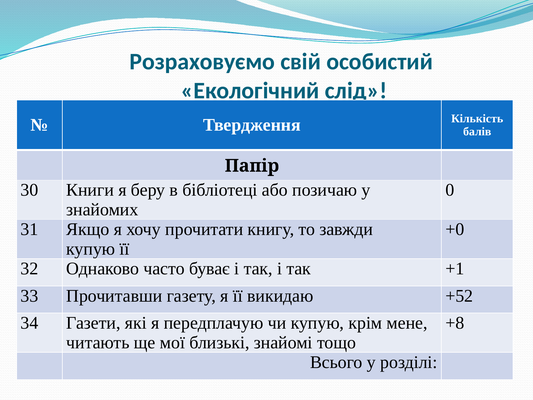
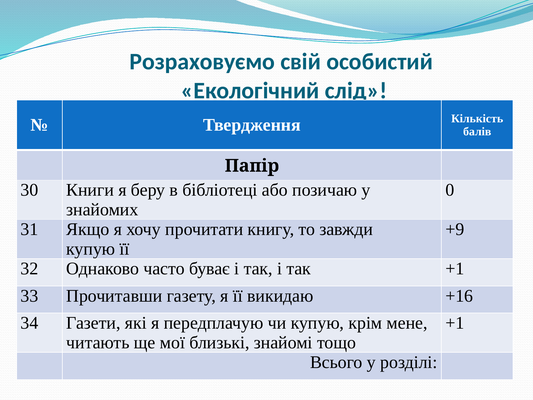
+0: +0 -> +9 (455, 229)
+52: +52 -> +16 (459, 296)
+8: +8 -> +1 (455, 323)
